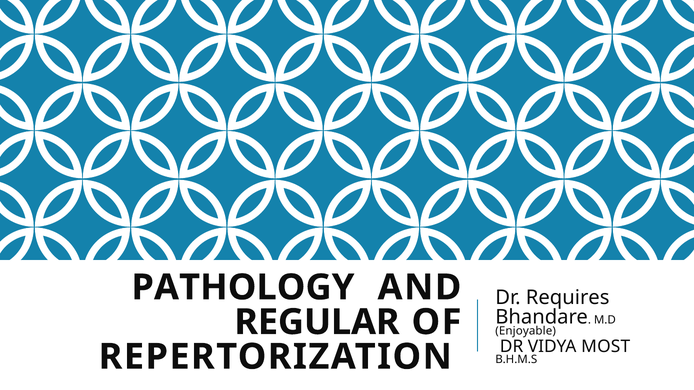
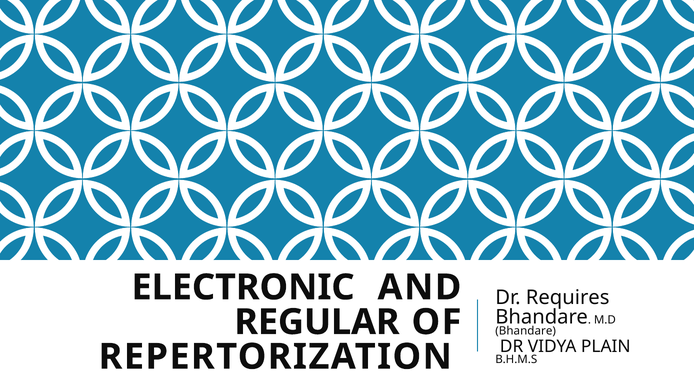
PATHOLOGY: PATHOLOGY -> ELECTRONIC (243, 288)
Enjoyable: Enjoyable -> Bhandare (526, 331)
MOST: MOST -> PLAIN (606, 347)
